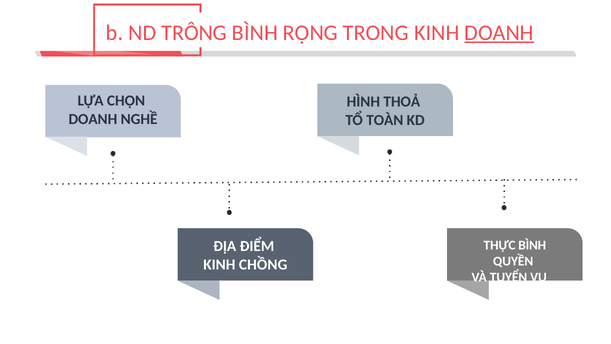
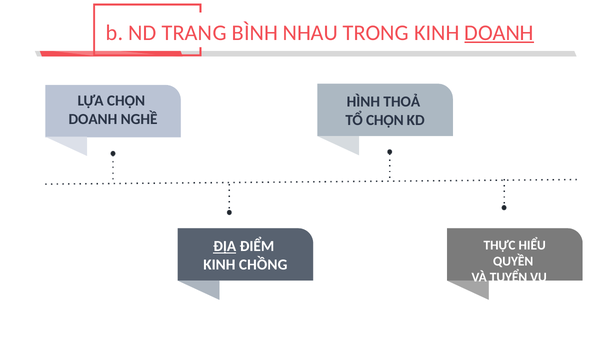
TRÔNG: TRÔNG -> TRANG (194, 33)
RỘNG: RỘNG -> NHAU (310, 33)
TỔ TOÀN: TOÀN -> CHỌN (385, 120)
THỰC BÌNH: BÌNH -> HIỂU (532, 245)
ĐỊA underline: none -> present (225, 246)
